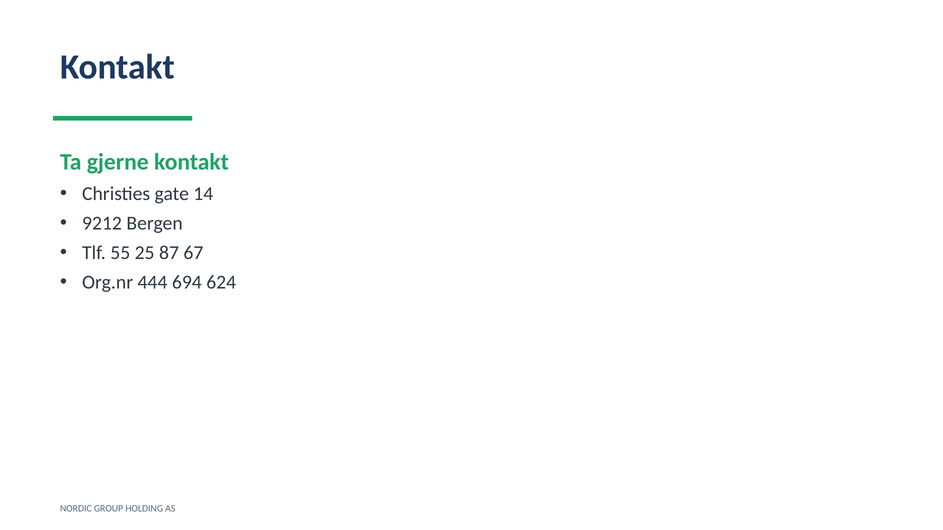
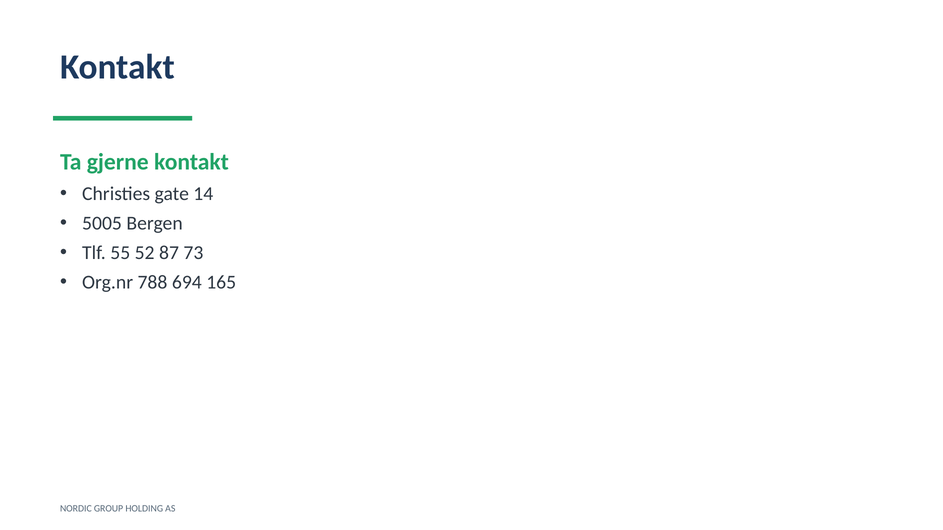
9212: 9212 -> 5005 (102, 223)
25: 25 -> 52 (145, 253)
67: 67 -> 73 (193, 253)
444: 444 -> 788 (152, 282)
624: 624 -> 165 (221, 282)
